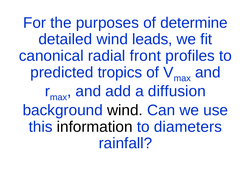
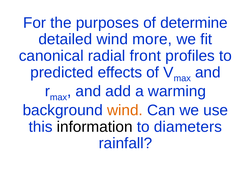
leads: leads -> more (152, 39)
tropics: tropics -> effects (120, 72)
diffusion: diffusion -> warming (177, 91)
wind colour: black -> orange (125, 110)
